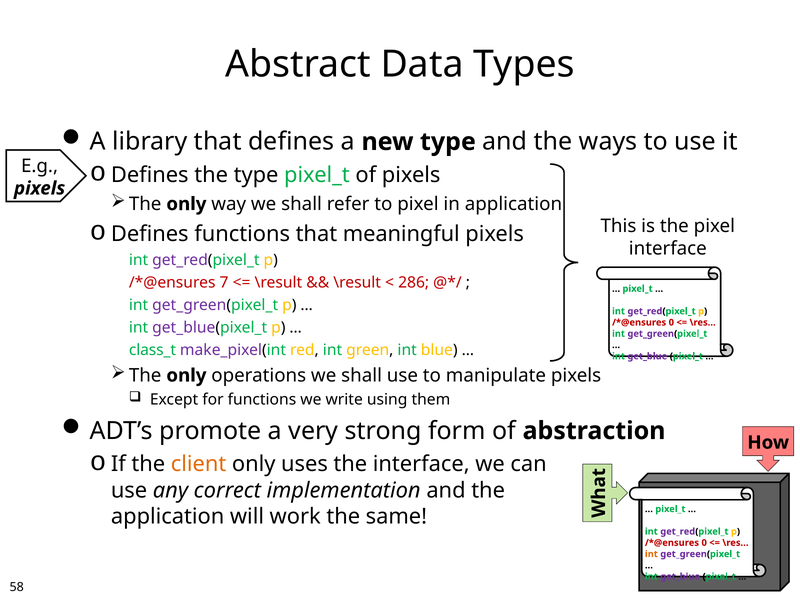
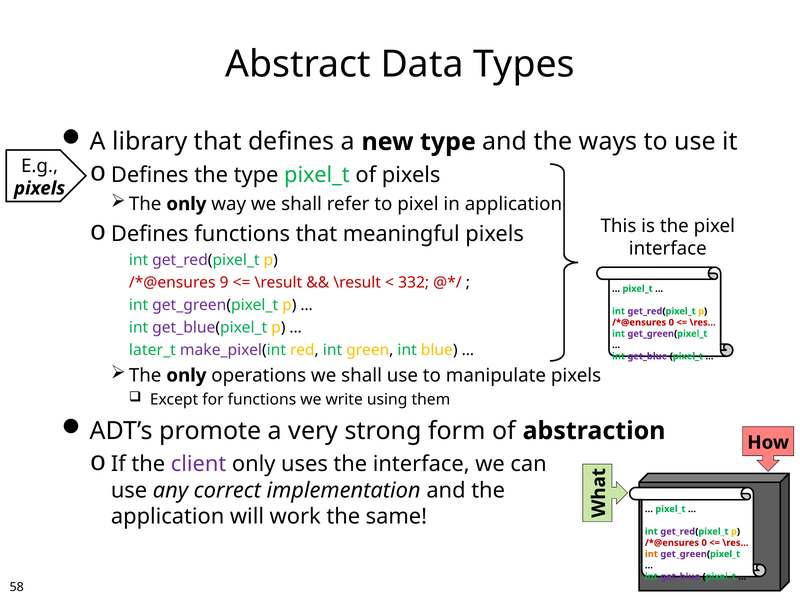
7: 7 -> 9 (224, 282)
286: 286 -> 332 (414, 282)
class_t: class_t -> later_t (152, 350)
client colour: orange -> purple (199, 464)
